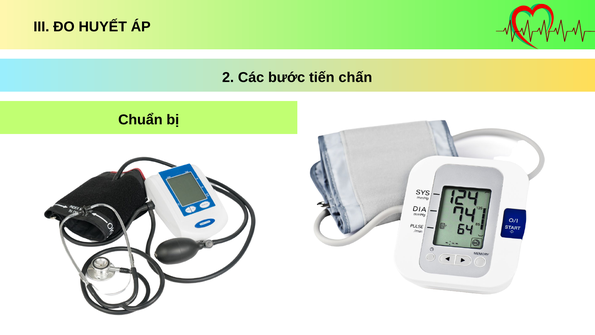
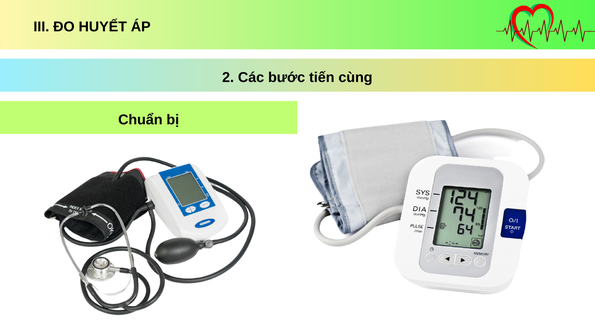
chấn: chấn -> cùng (355, 77)
